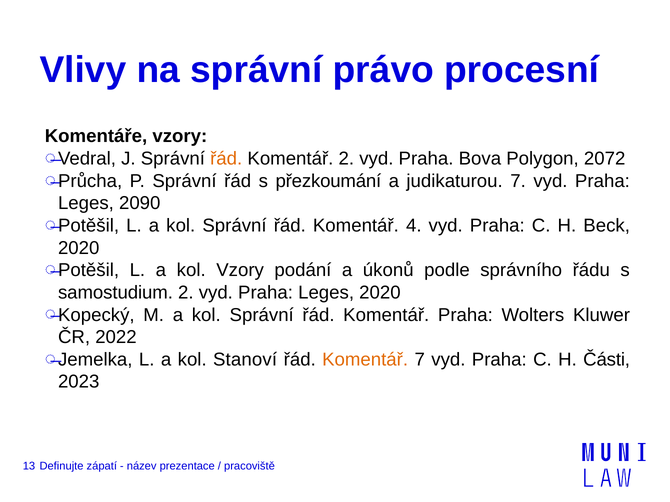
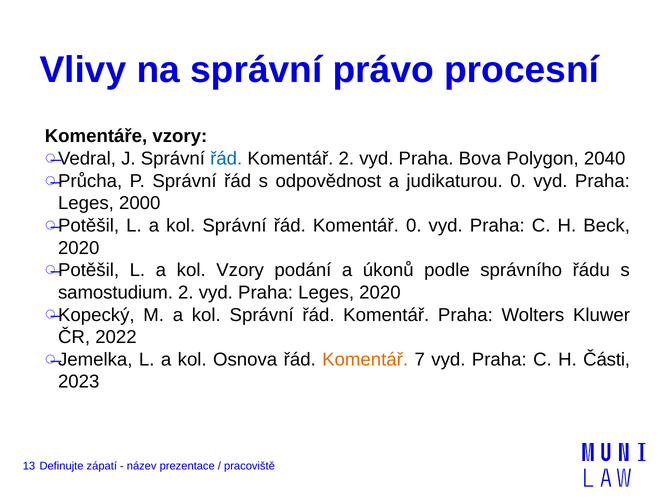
řád colour: orange -> blue (226, 159)
2072: 2072 -> 2040 (605, 159)
přezkoumání: přezkoumání -> odpovědnost (328, 181)
judikaturou 7: 7 -> 0 (518, 181)
2090: 2090 -> 2000 (140, 203)
Komentář 4: 4 -> 0 (414, 226)
Stanoví: Stanoví -> Osnova (245, 360)
